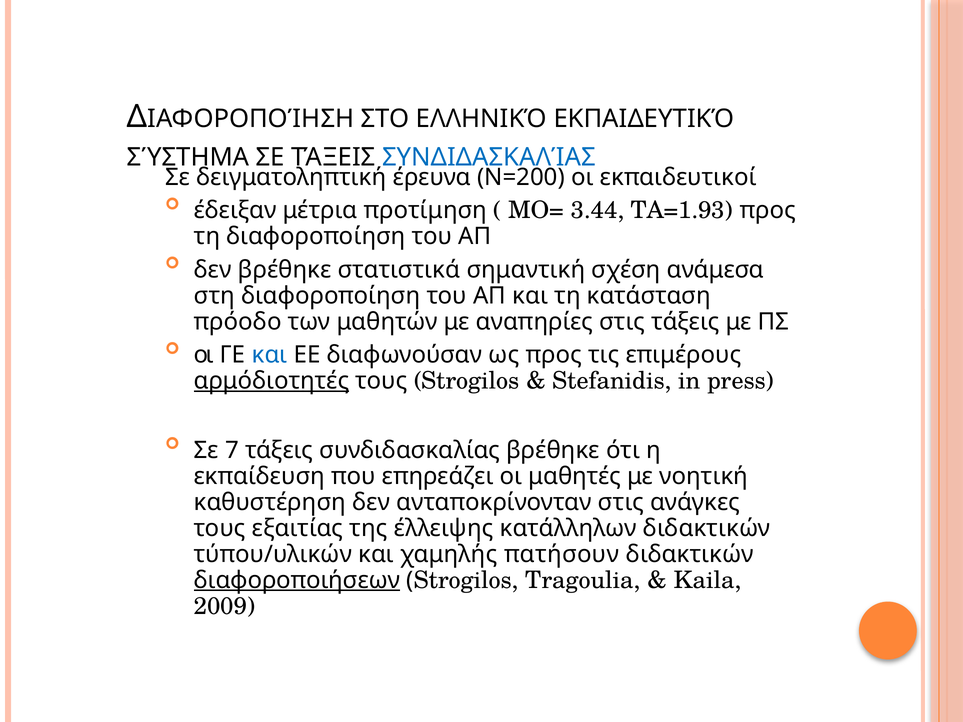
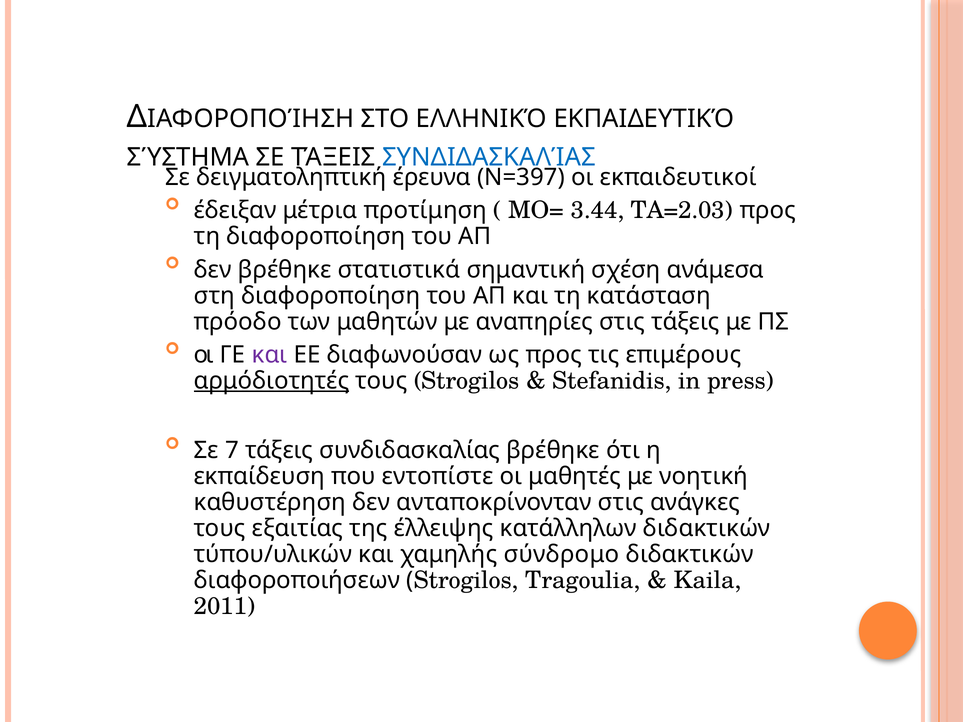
Ν=200: Ν=200 -> Ν=397 (521, 177)
TA=1.93: TA=1.93 -> TA=2.03 (682, 211)
και colour: blue -> purple (270, 355)
επηρεάζει: επηρεάζει -> εντοπίστε (438, 476)
πατήσουν: πατήσουν -> σύνδρομο (562, 554)
διαφοροποιήσεων underline: present -> none (297, 580)
2009: 2009 -> 2011 (225, 606)
